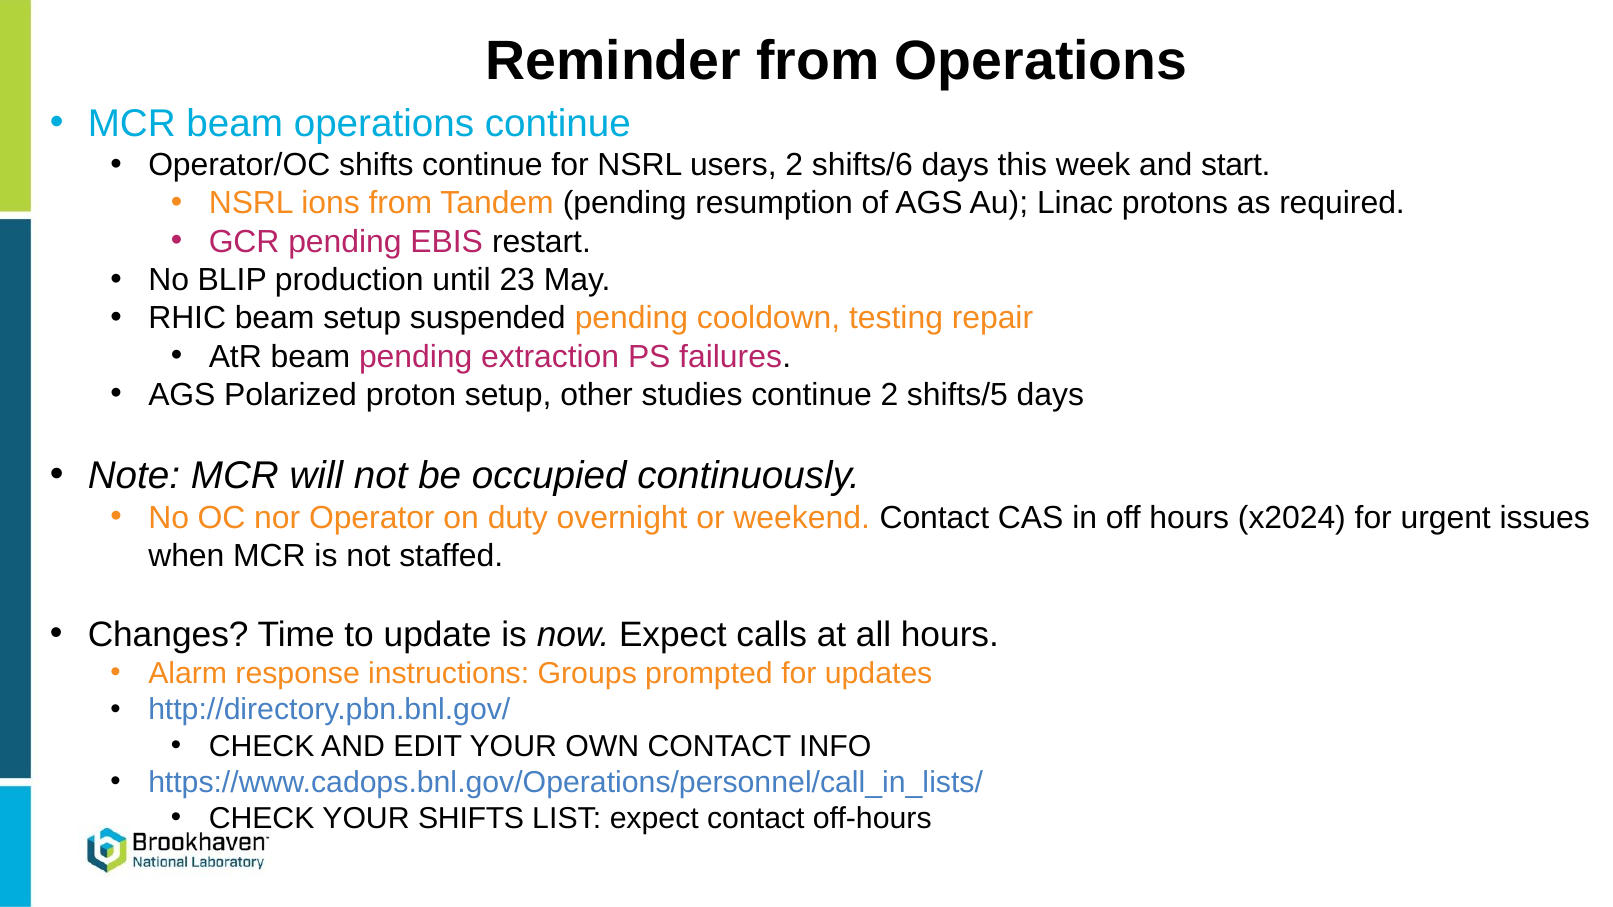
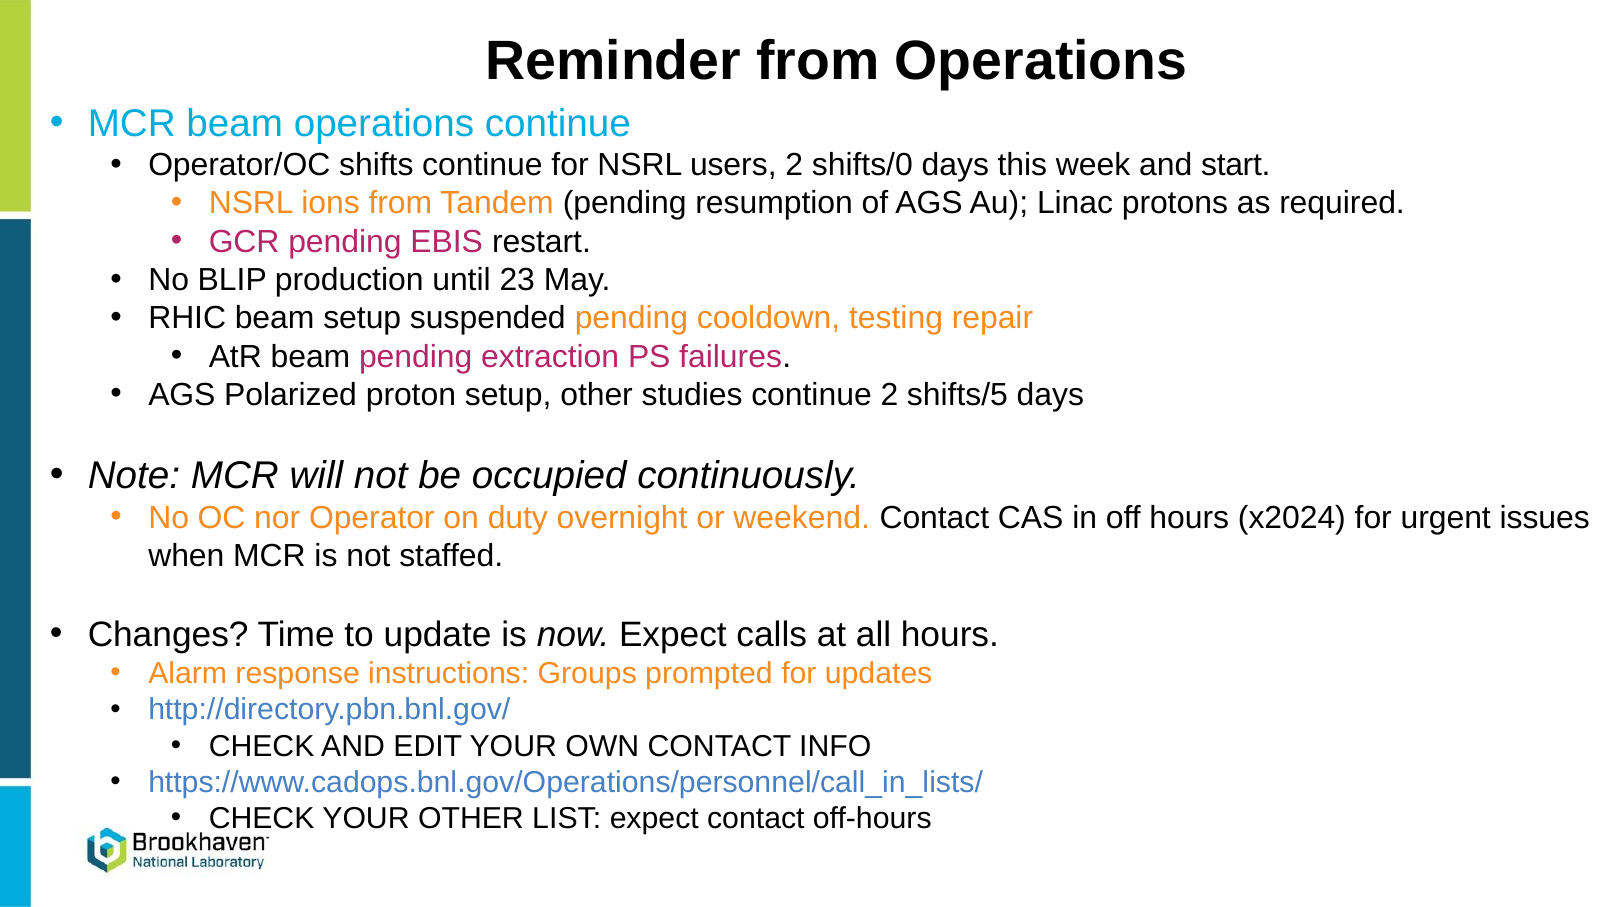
shifts/6: shifts/6 -> shifts/0 (862, 165)
YOUR SHIFTS: SHIFTS -> OTHER (471, 819)
